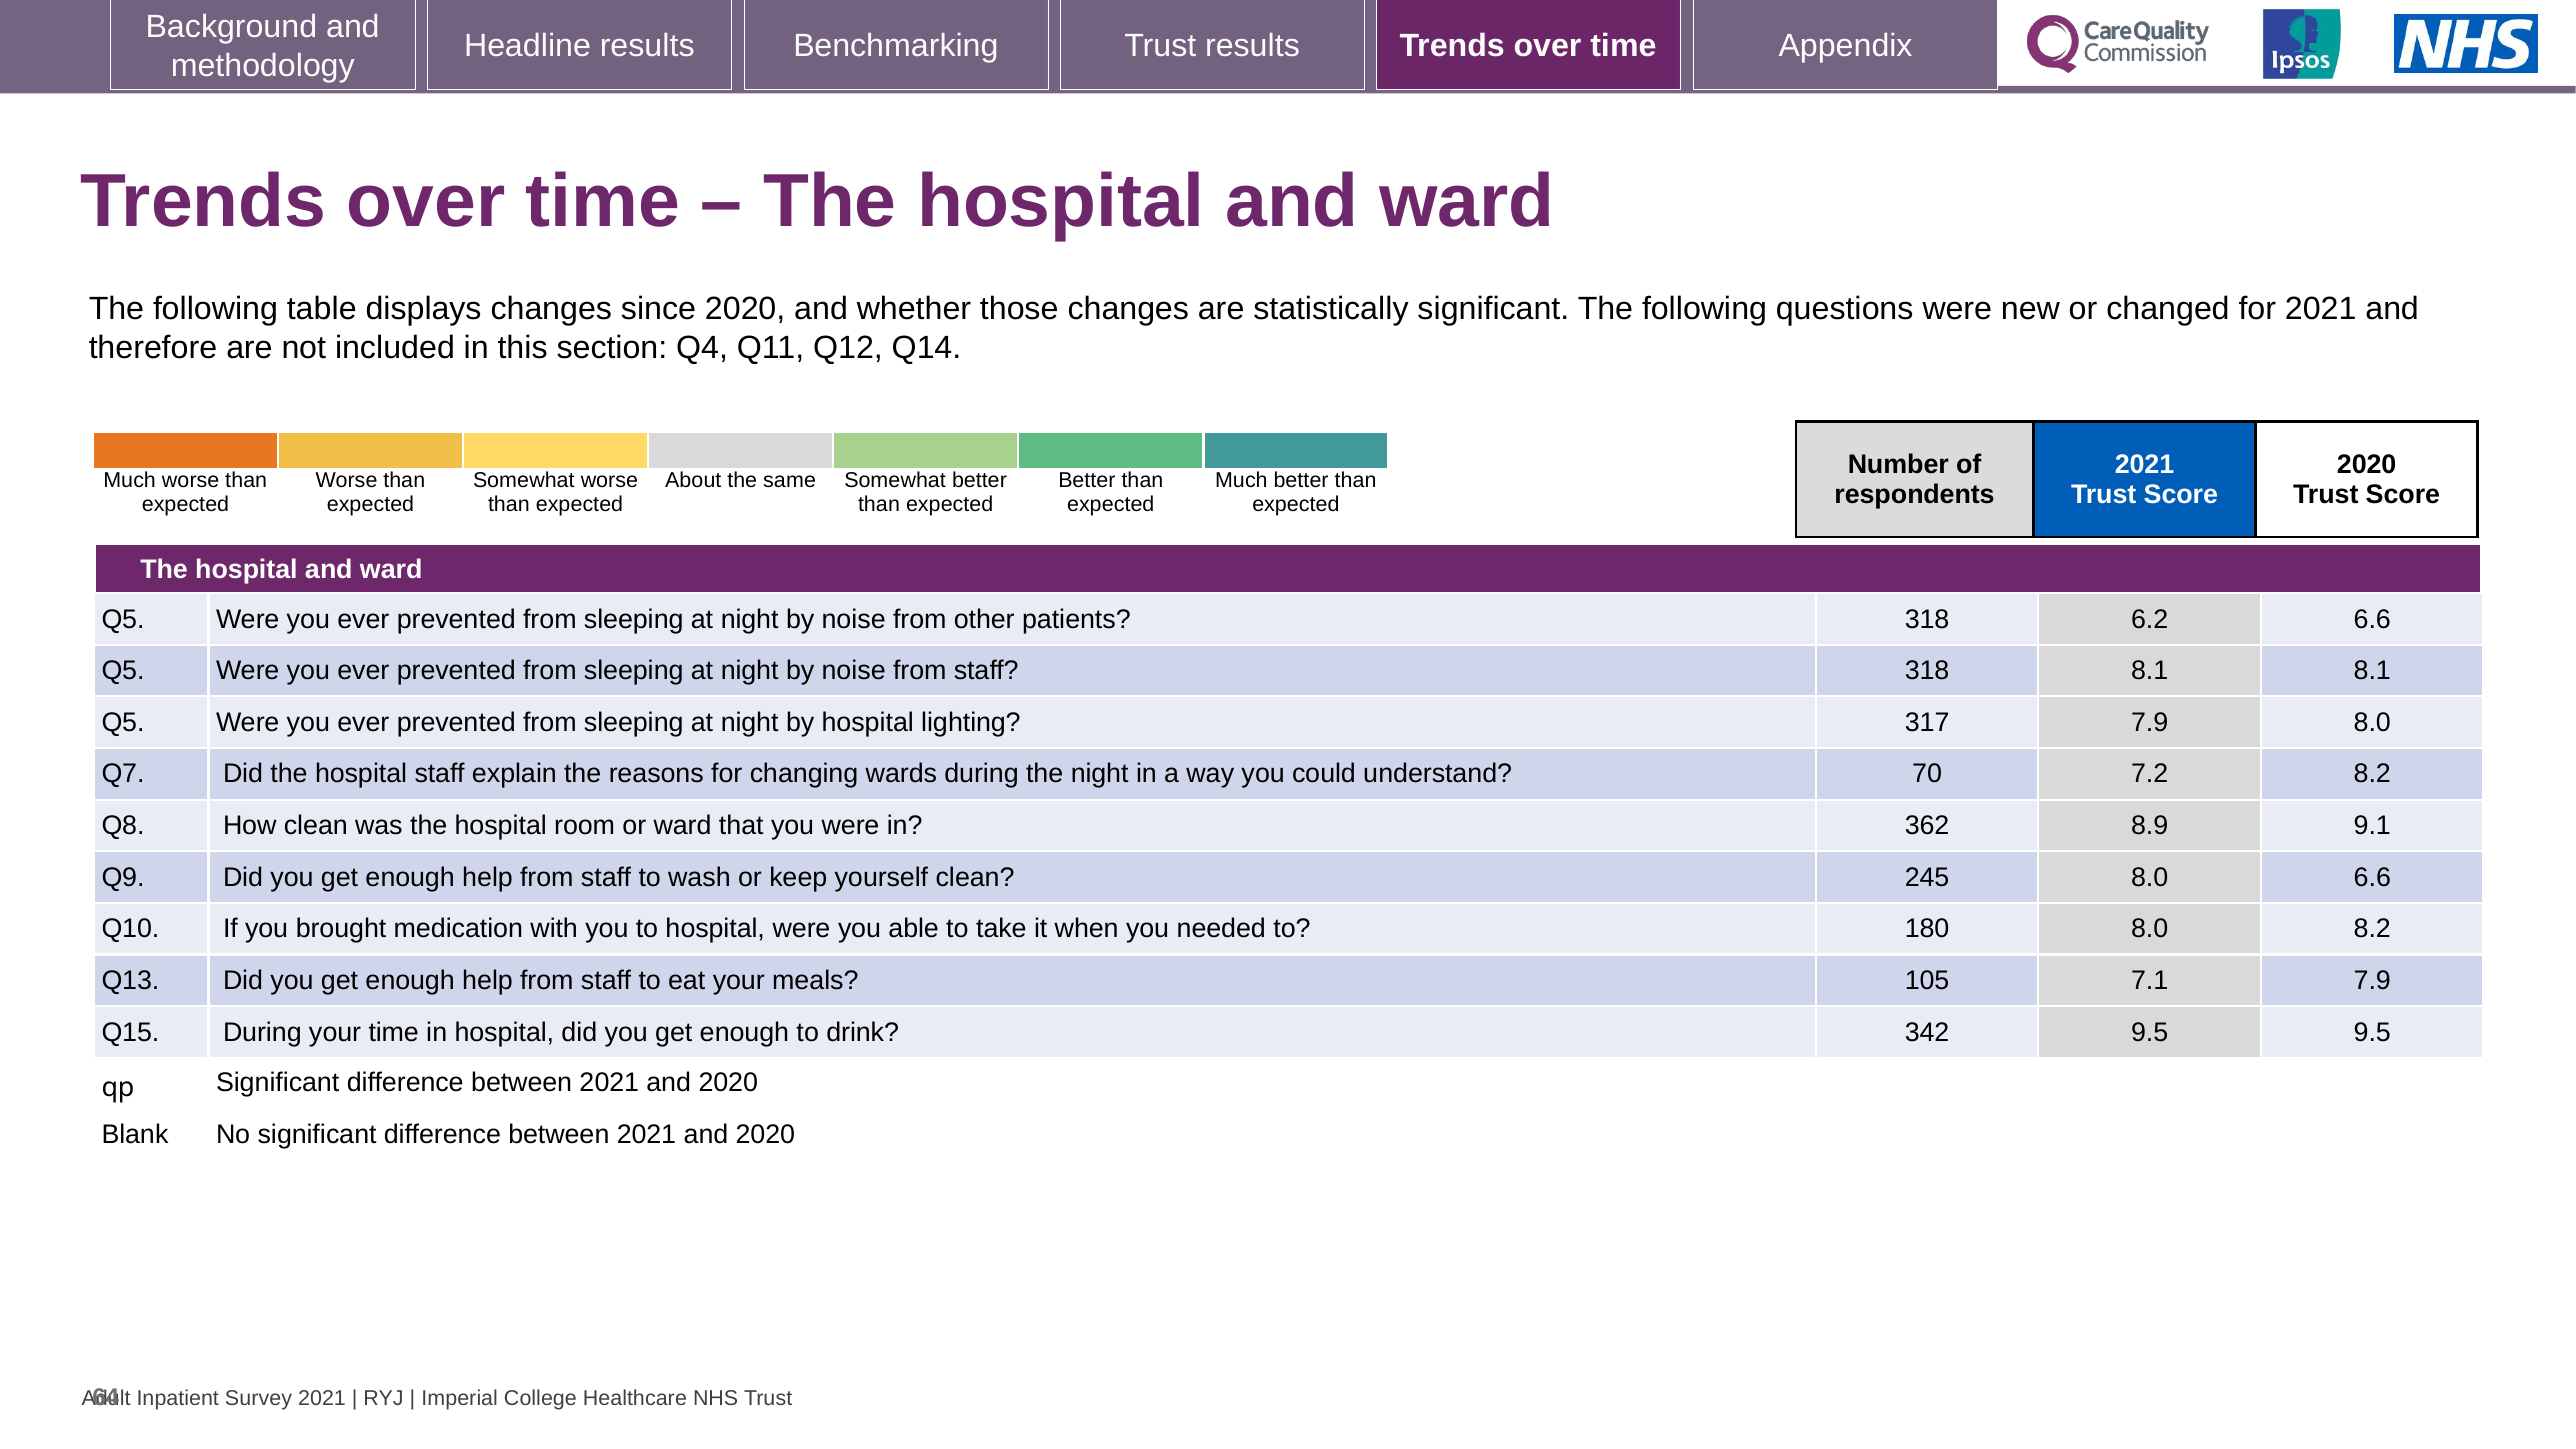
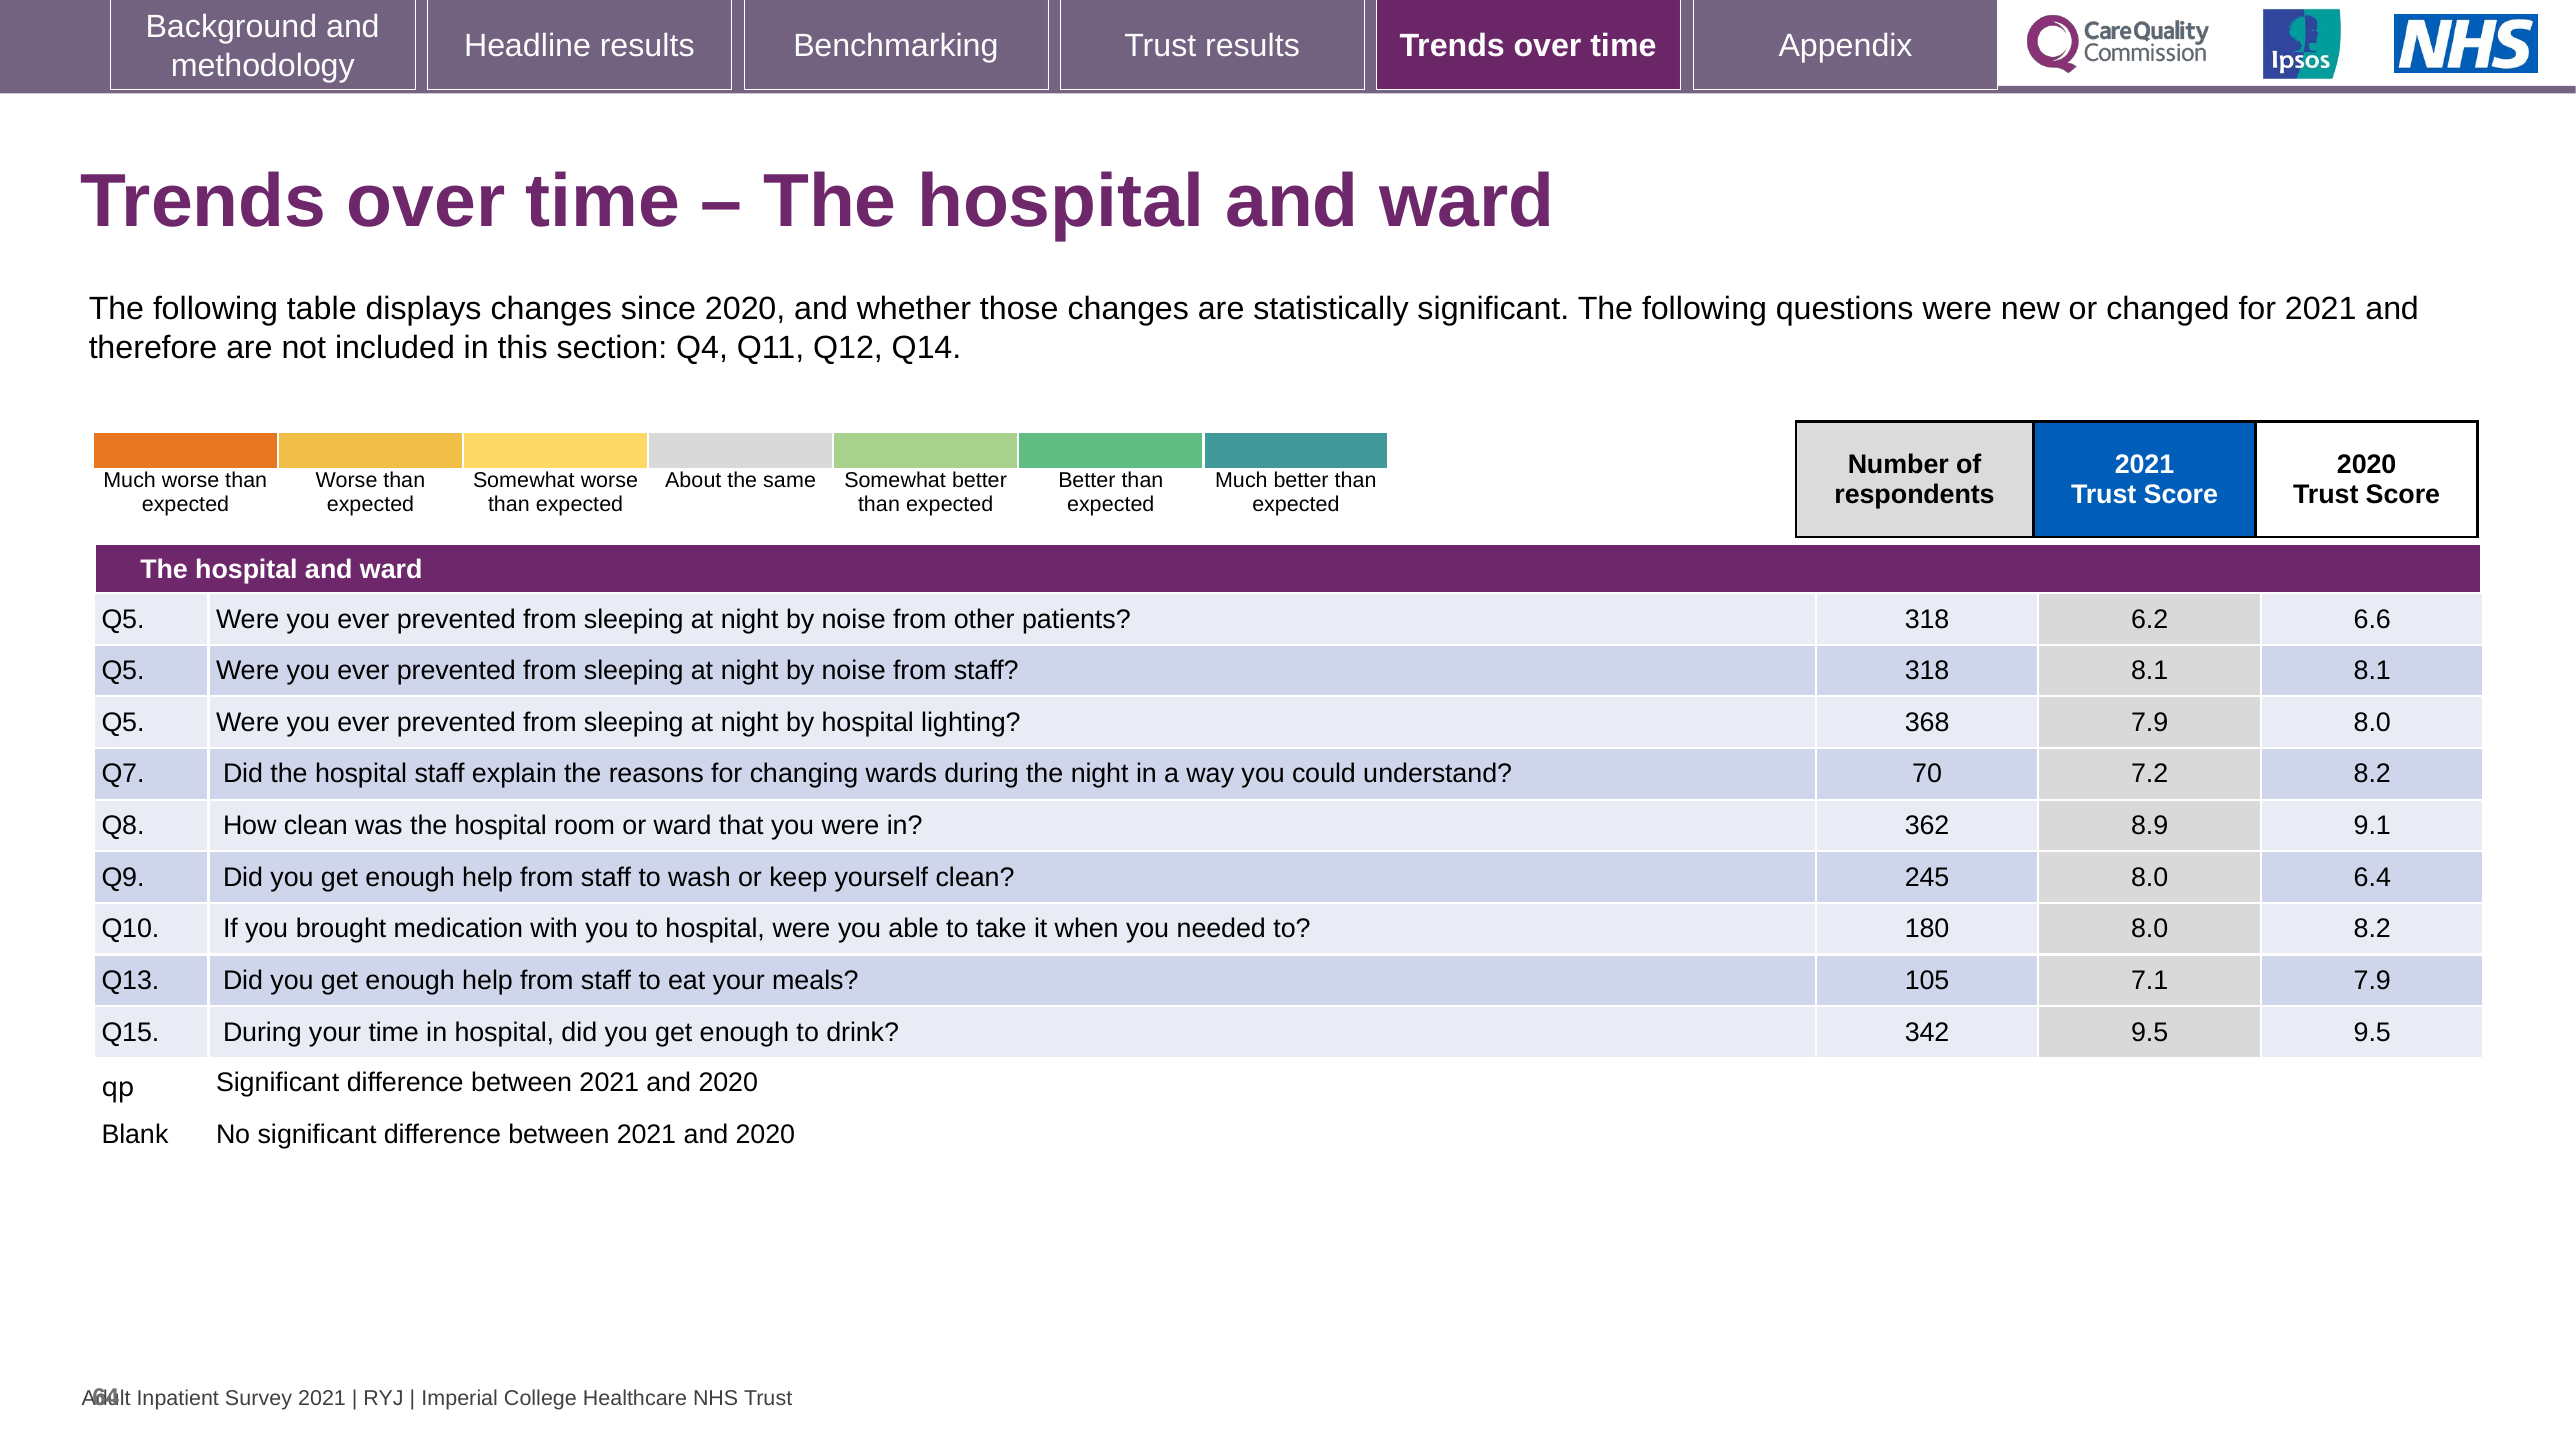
317: 317 -> 368 (1927, 722)
8.0 6.6: 6.6 -> 6.4 (2372, 877)
